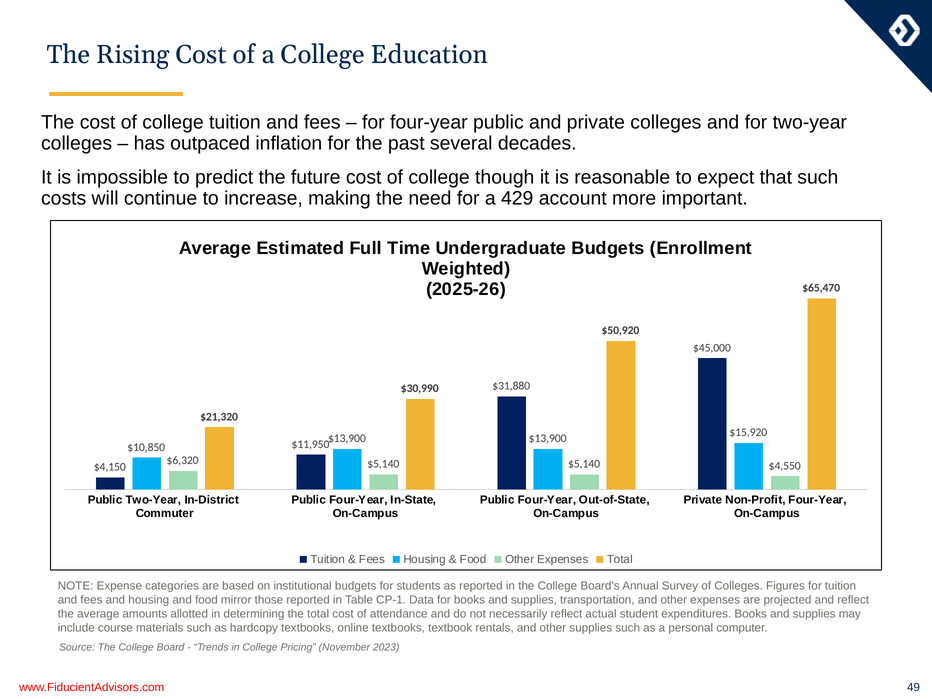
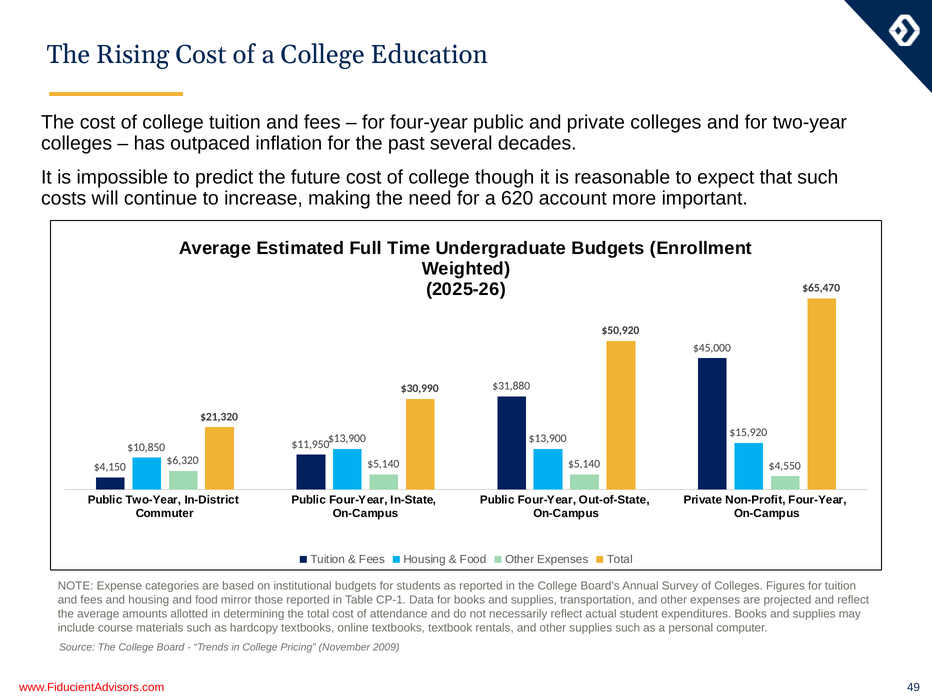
429: 429 -> 620 (517, 198)
2023: 2023 -> 2009 (386, 647)
